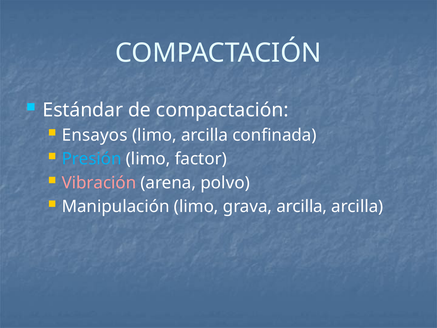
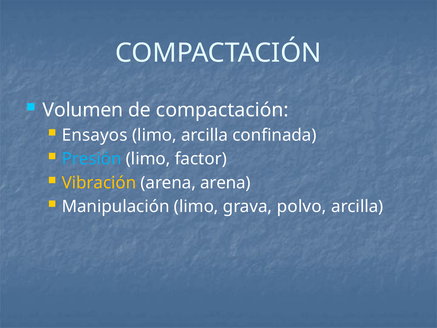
Estándar: Estándar -> Volumen (83, 110)
Vibración colour: pink -> yellow (99, 183)
arena polvo: polvo -> arena (225, 183)
grava arcilla: arcilla -> polvo (302, 206)
